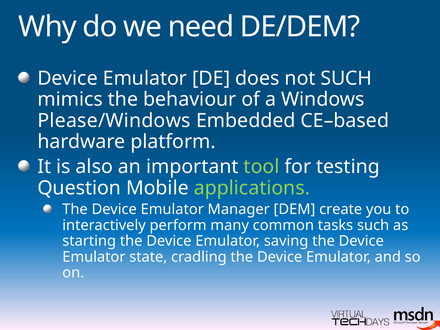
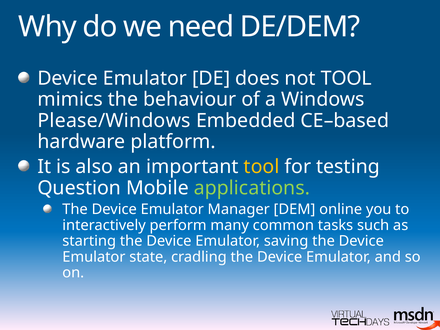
not SUCH: SUCH -> TOOL (346, 78)
tool colour: light green -> yellow (262, 167)
create: create -> online (341, 209)
